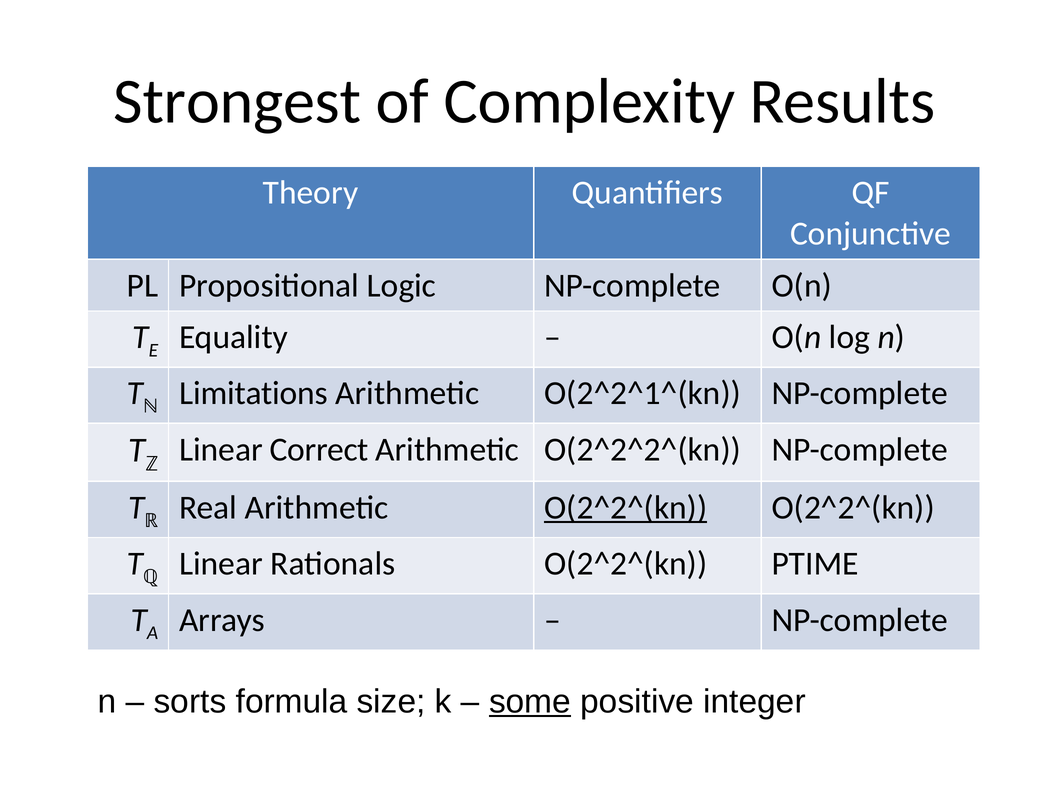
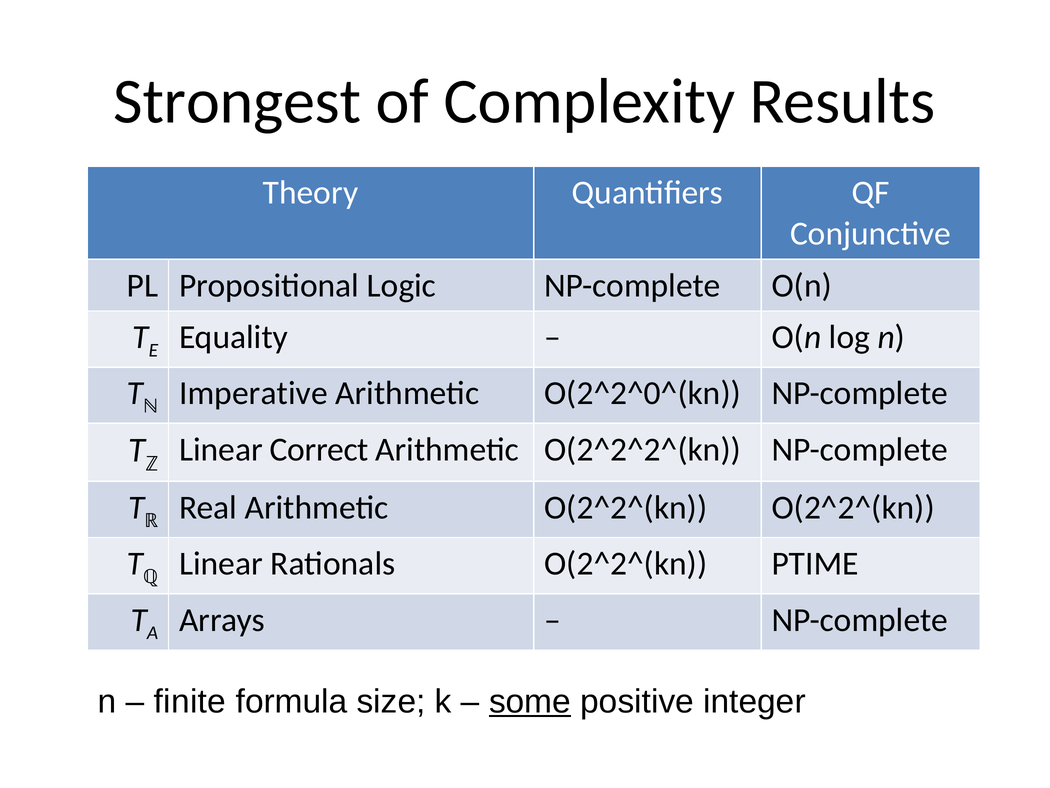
Limitations: Limitations -> Imperative (253, 393)
O(2^2^1^(kn: O(2^2^1^(kn -> O(2^2^0^(kn (643, 393)
O(2^2^(kn underline: present -> none (626, 507)
sorts: sorts -> finite (190, 701)
